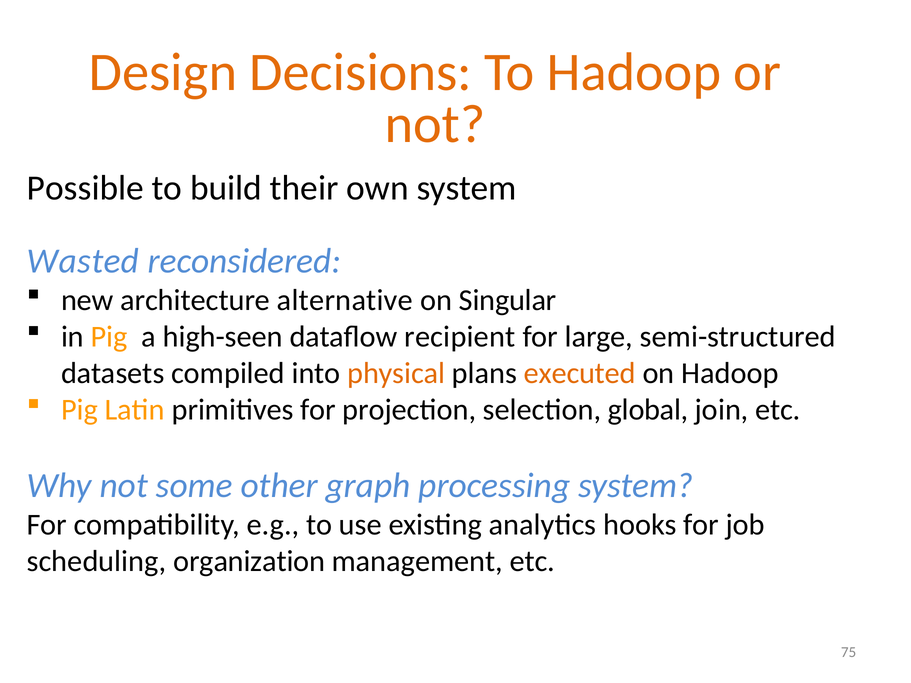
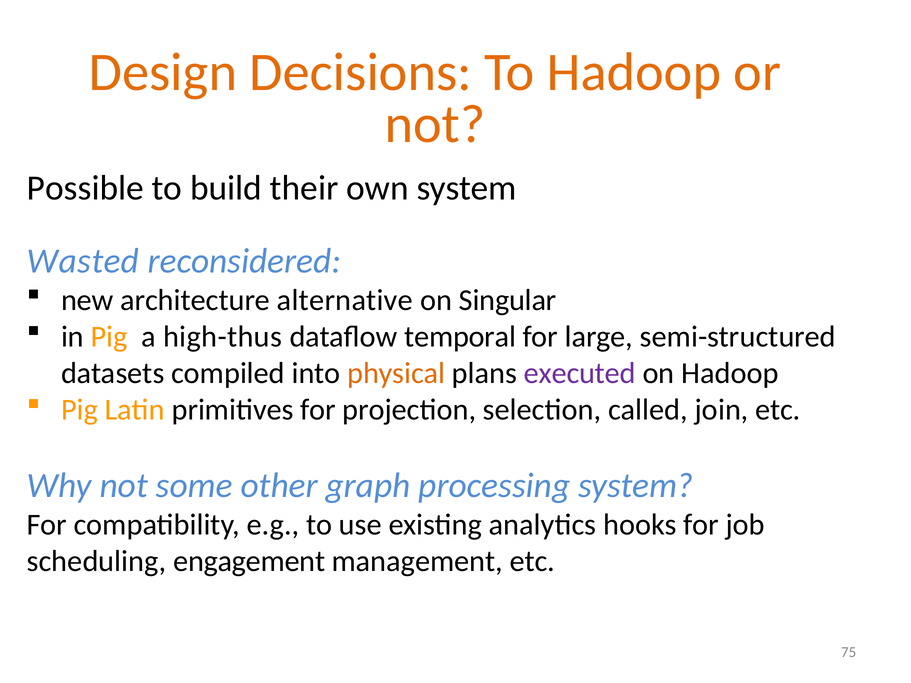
high-seen: high-seen -> high-thus (223, 337)
recipient: recipient -> temporal (460, 337)
executed colour: orange -> purple (580, 373)
global: global -> called (648, 410)
organization: organization -> engagement (249, 562)
